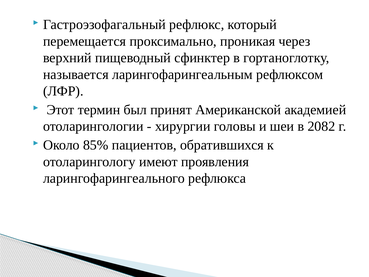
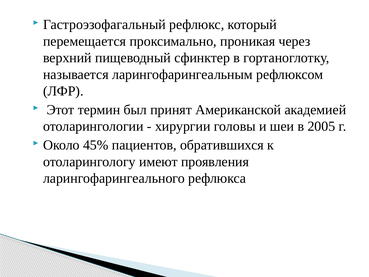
2082: 2082 -> 2005 (321, 126)
85%: 85% -> 45% (96, 145)
